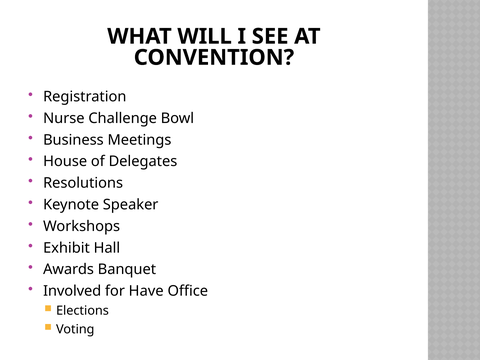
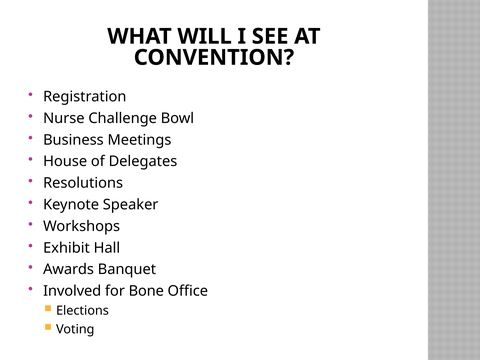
Have: Have -> Bone (146, 291)
